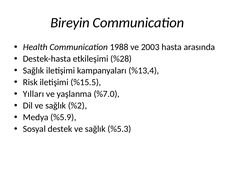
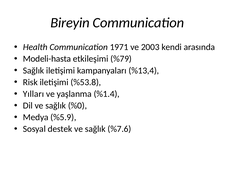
1988: 1988 -> 1971 (119, 47)
hasta: hasta -> kendi (172, 47)
Destek-hasta: Destek-hasta -> Modeli-hasta (47, 59)
%28: %28 -> %79 (121, 59)
%15.5: %15.5 -> %53.8 (86, 82)
%7.0: %7.0 -> %1.4 (107, 94)
%2: %2 -> %0 (77, 106)
%5.3: %5.3 -> %7.6 (119, 129)
